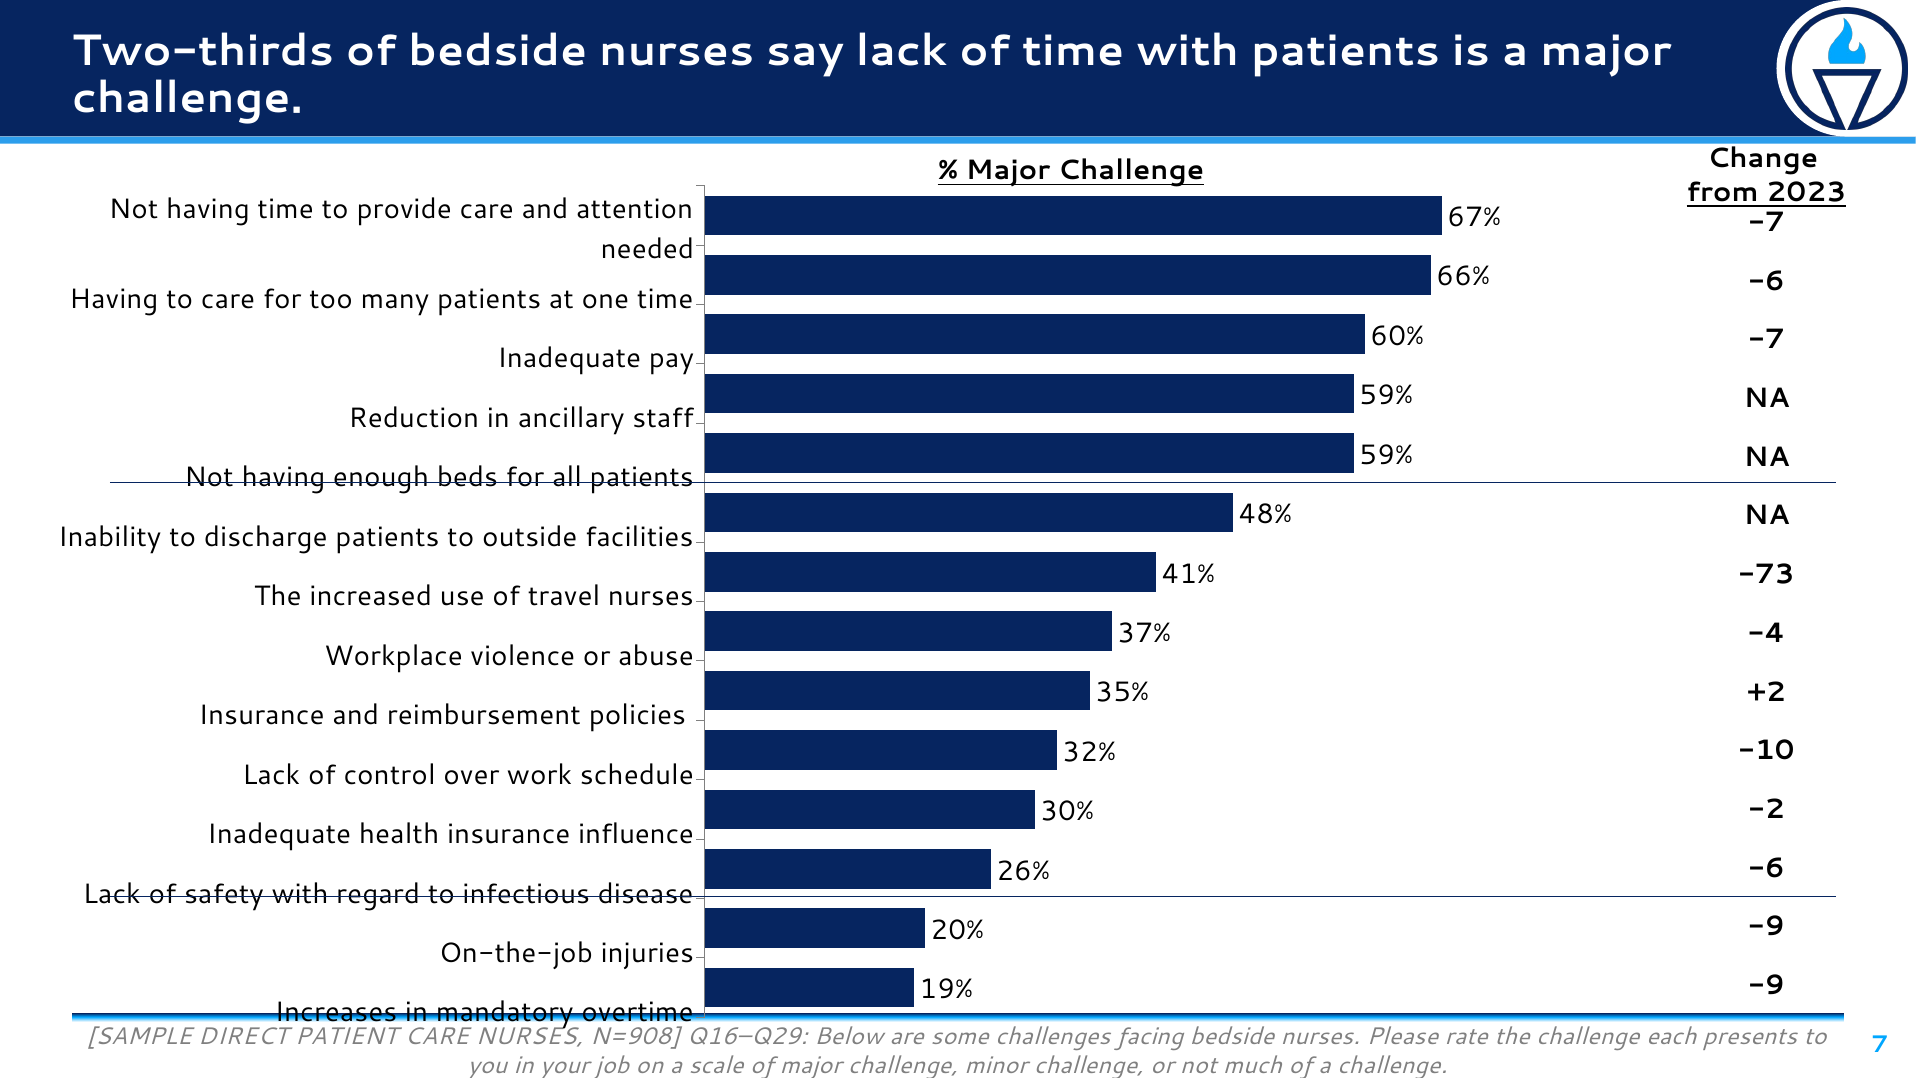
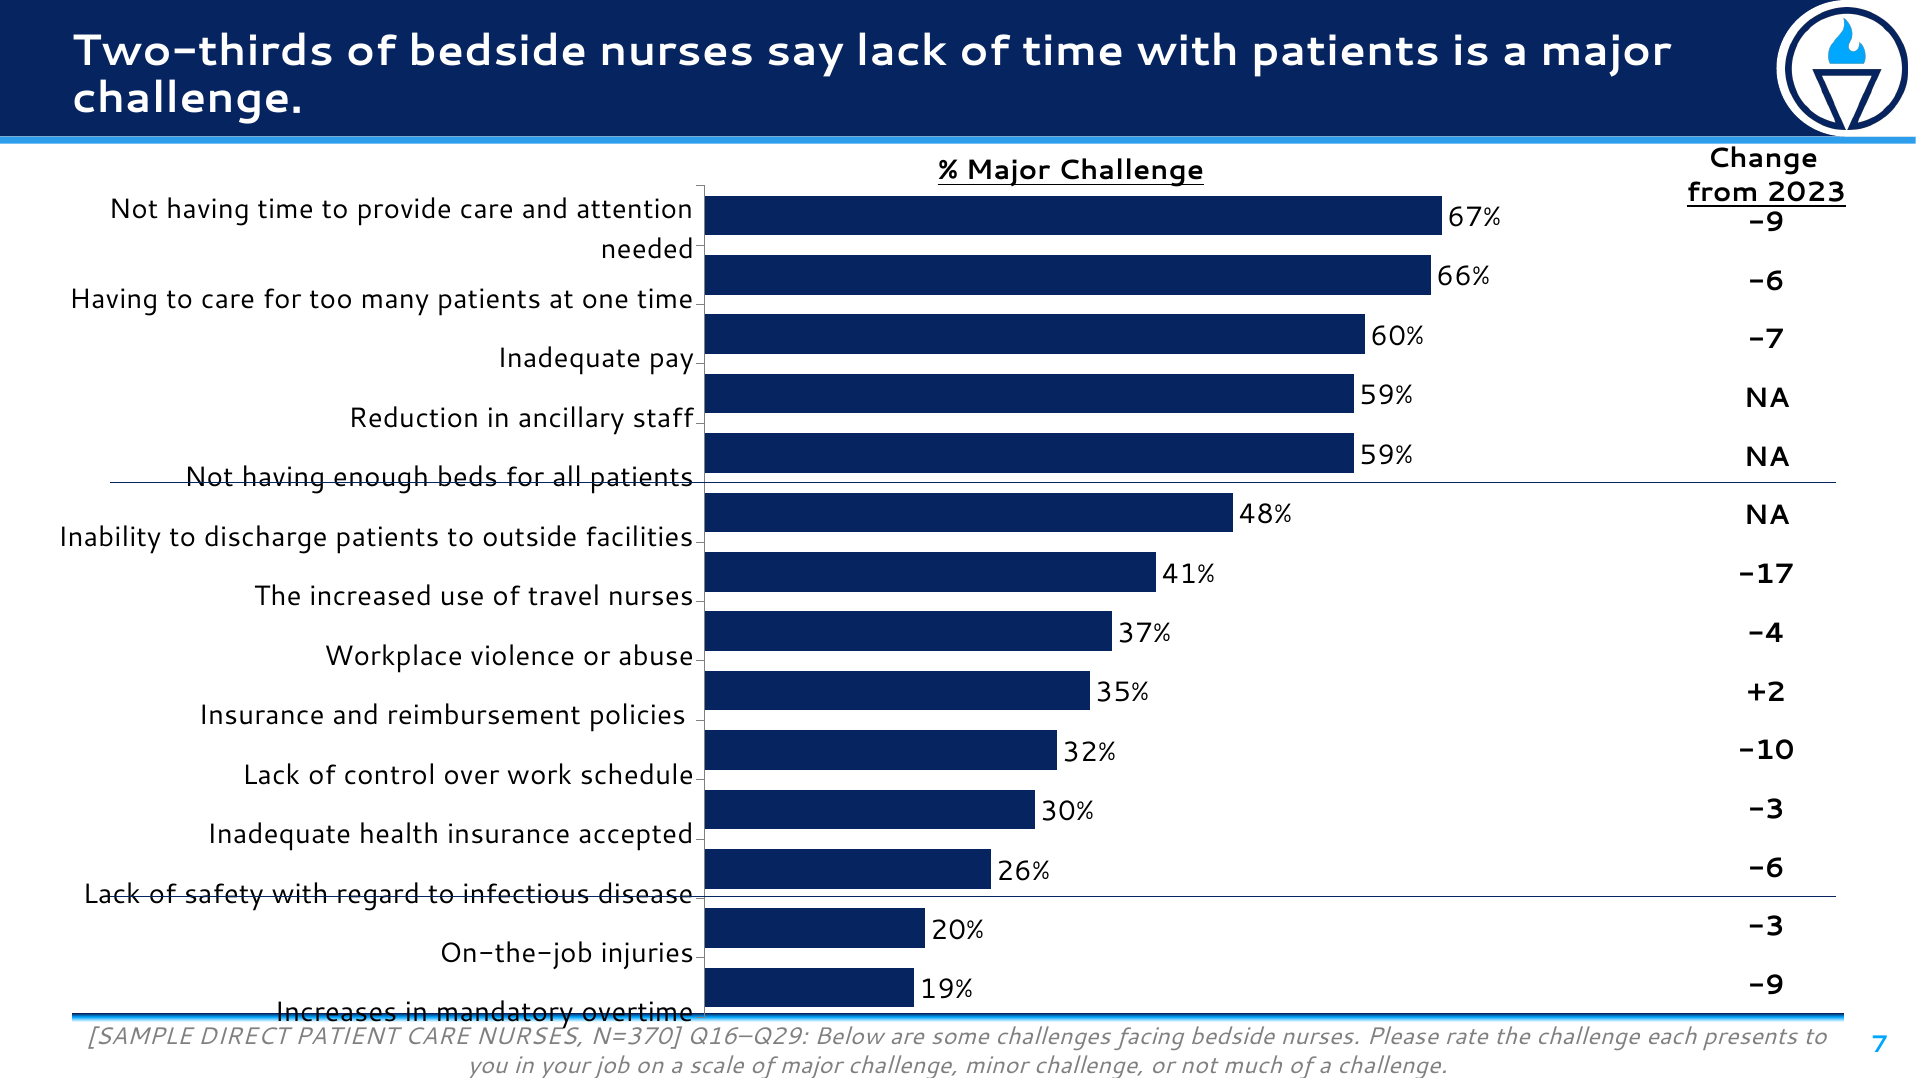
-7: -7 -> -9 (1767, 222)
-73: -73 -> -17 (1767, 574)
-2: -2 -> -3 (1767, 809)
influence: influence -> accepted (636, 834)
-9: -9 -> -3 (1766, 926)
N=908: N=908 -> N=370 (635, 1036)
